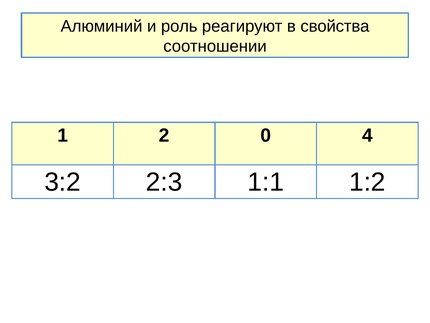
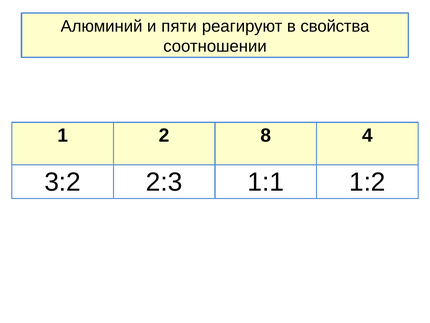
роль: роль -> пяти (179, 26)
0: 0 -> 8 (266, 135)
